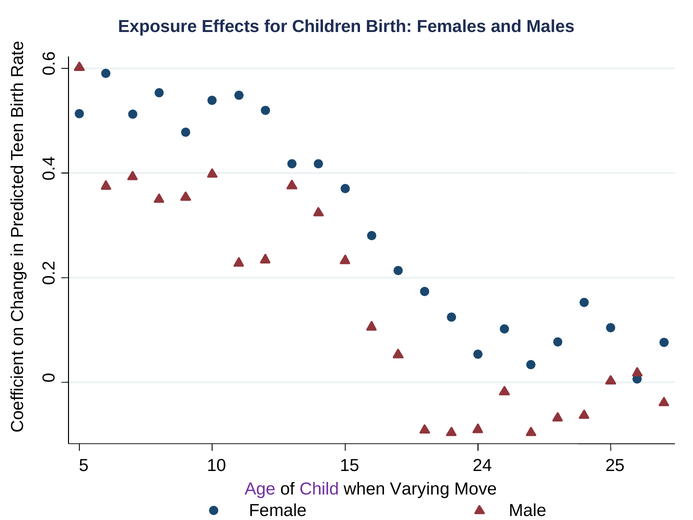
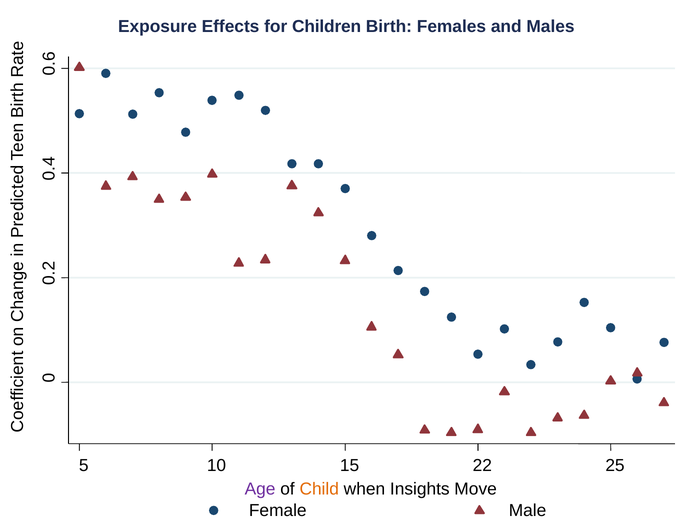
24: 24 -> 22 (482, 466)
Child colour: purple -> orange (319, 489)
Varying: Varying -> Insights (420, 489)
